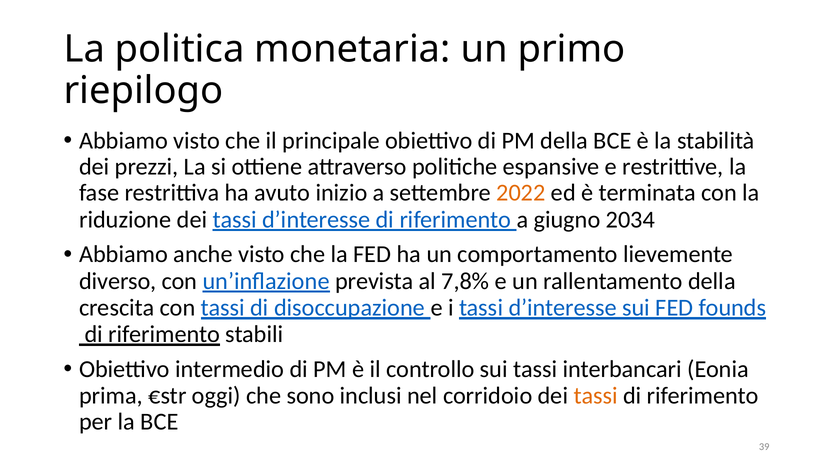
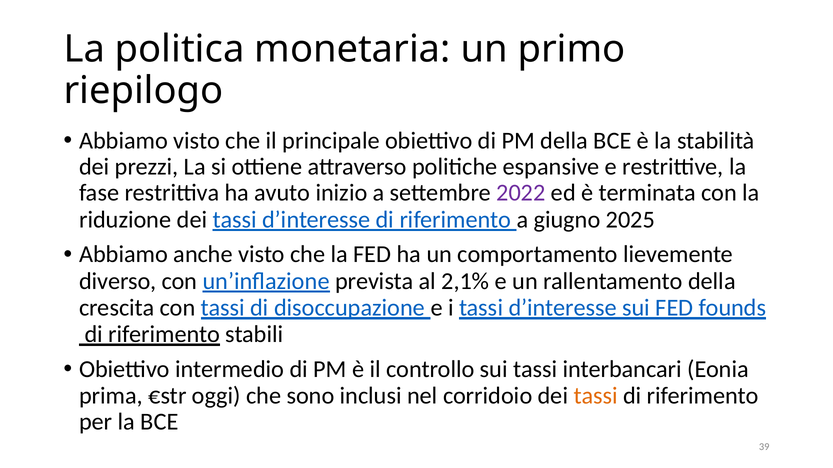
2022 colour: orange -> purple (521, 193)
2034: 2034 -> 2025 (630, 220)
7,8%: 7,8% -> 2,1% (465, 281)
